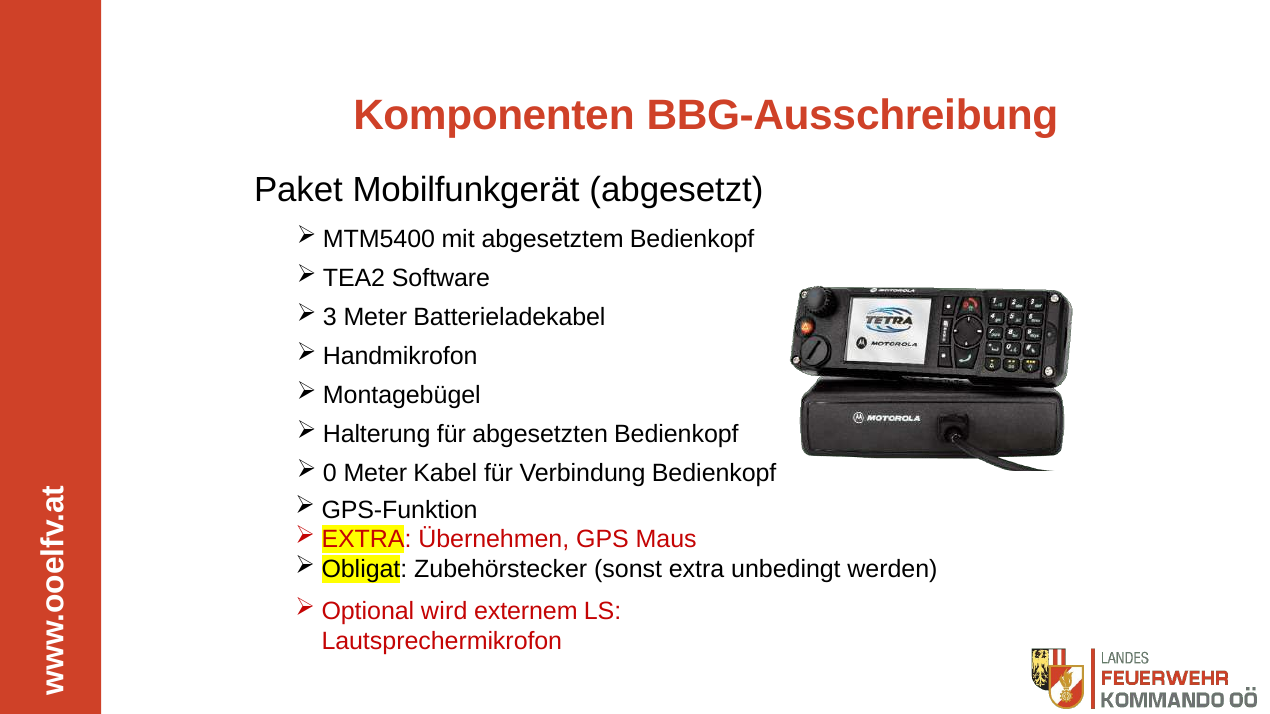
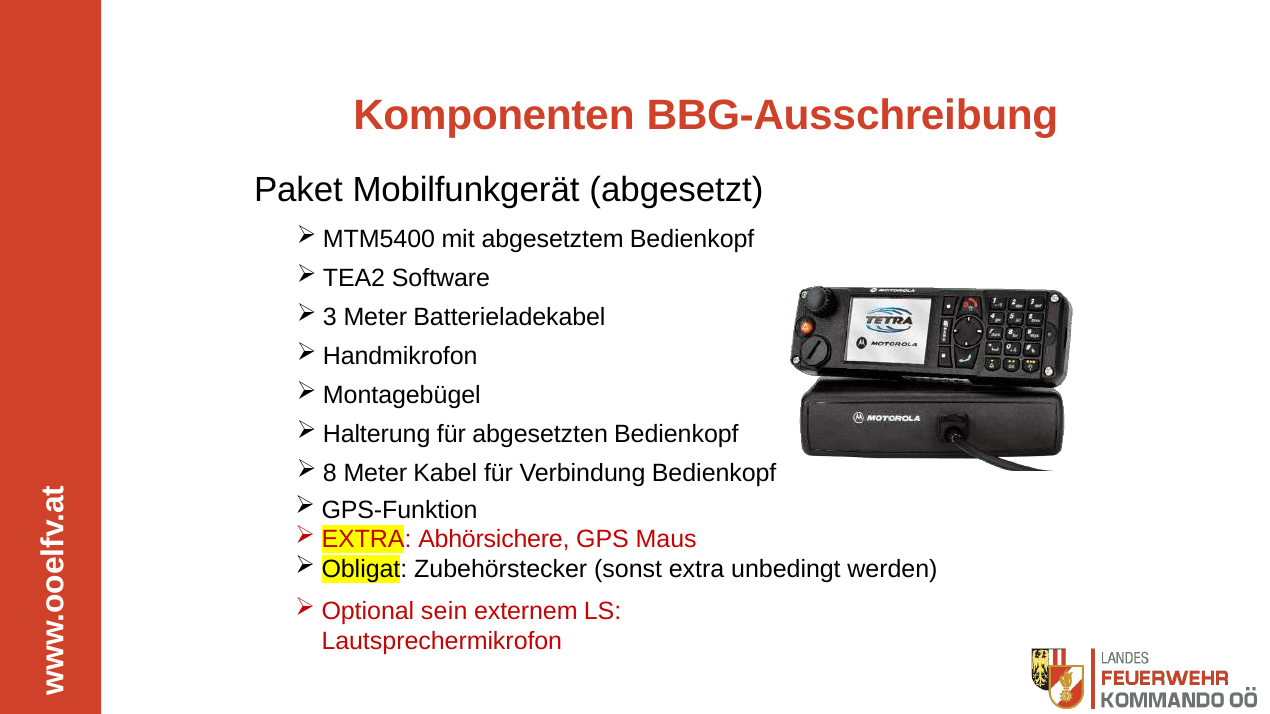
0: 0 -> 8 (330, 473)
Übernehmen: Übernehmen -> Abhörsichere (494, 540)
wird: wird -> sein (444, 612)
